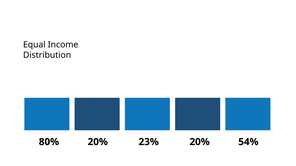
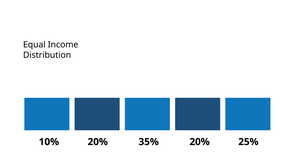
80%: 80% -> 10% (49, 142)
23%: 23% -> 35% (149, 142)
54%: 54% -> 25% (248, 142)
